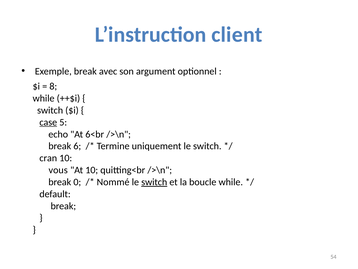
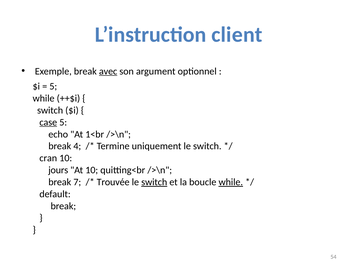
avec underline: none -> present (108, 71)
8: 8 -> 5 (53, 86)
6<br: 6<br -> 1<br (95, 134)
6: 6 -> 4 (77, 146)
vous: vous -> jours (58, 170)
0: 0 -> 7 (77, 182)
Nommé: Nommé -> Trouvée (113, 182)
while underline: none -> present (231, 182)
